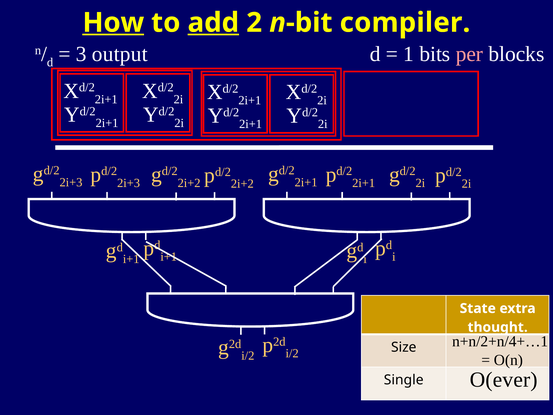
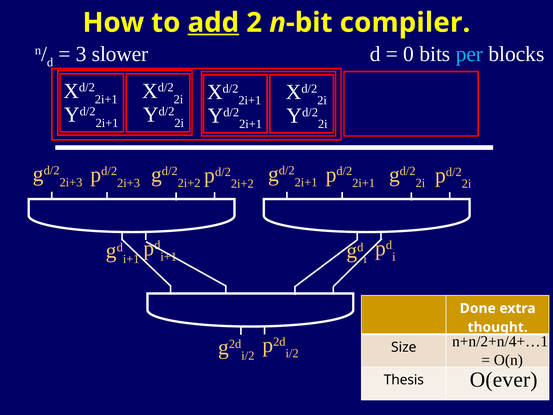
How underline: present -> none (113, 23)
output: output -> slower (120, 54)
1: 1 -> 0 (409, 54)
per colour: pink -> light blue (469, 54)
State: State -> Done (478, 308)
Single: Single -> Thesis (404, 380)
